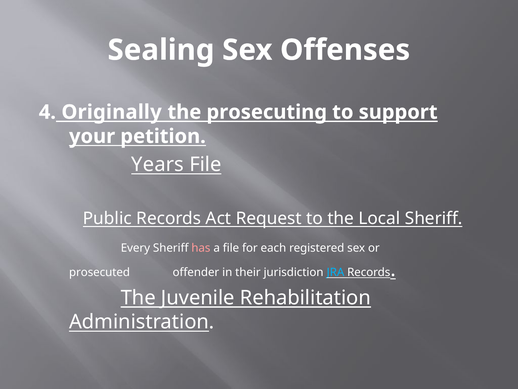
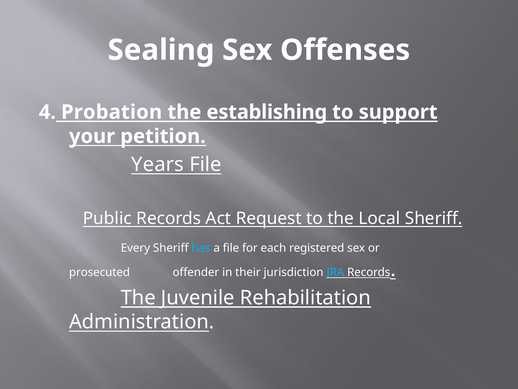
Originally: Originally -> Probation (112, 112)
prosecuting: prosecuting -> establishing (267, 112)
has colour: pink -> light blue (201, 248)
